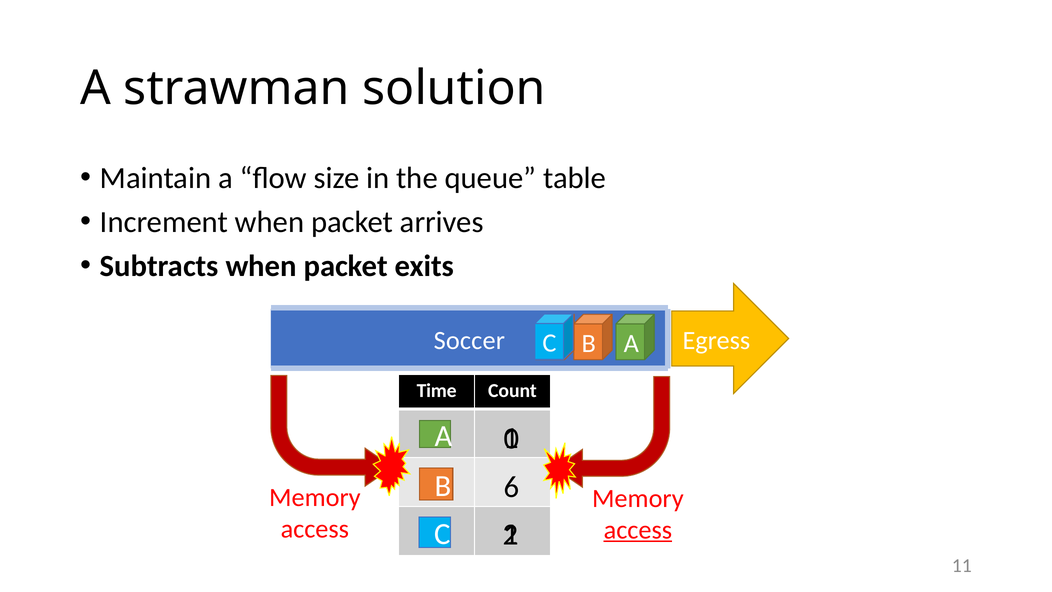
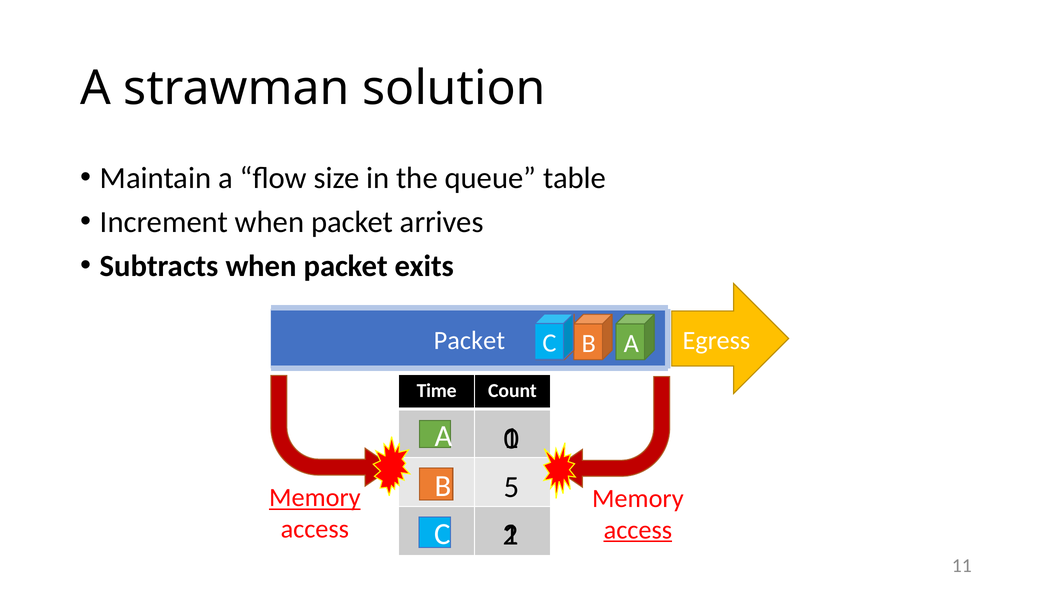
Soccer: Soccer -> Packet (469, 340)
6: 6 -> 5 (512, 487)
Memory underline: none -> present (315, 498)
